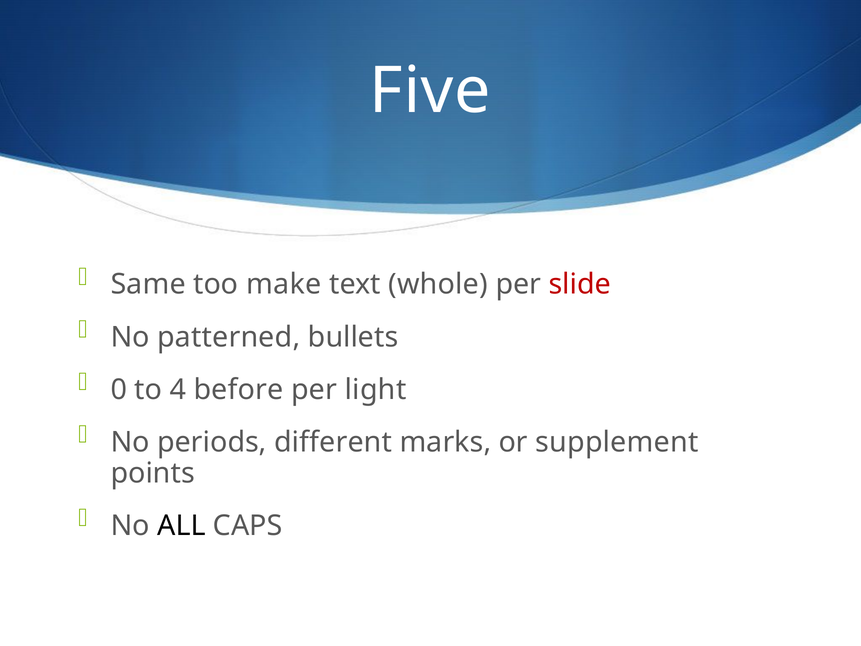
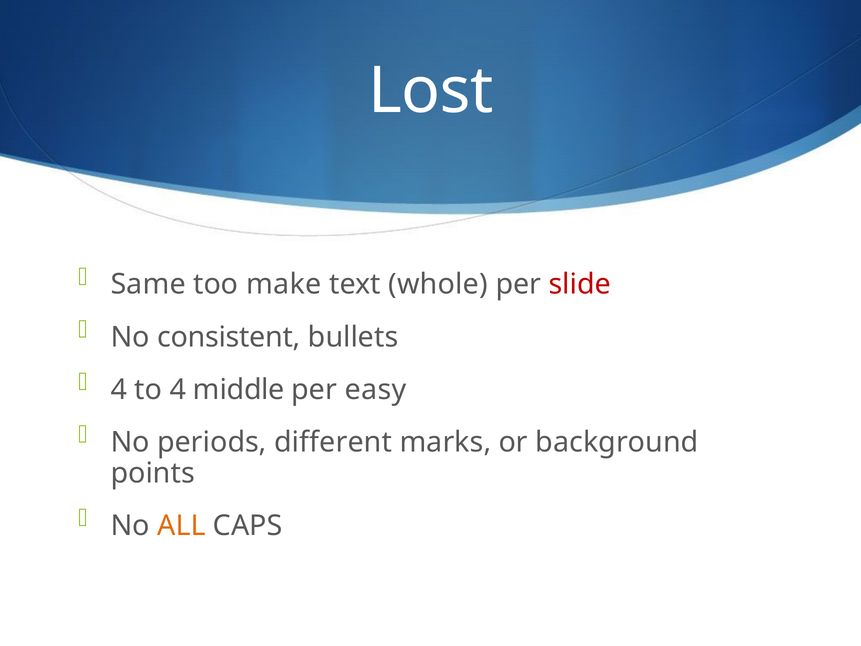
Five: Five -> Lost (431, 91)
patterned: patterned -> consistent (229, 337)
0: 0 -> 4 (119, 389)
before: before -> middle (239, 389)
light: light -> easy (376, 389)
supplement: supplement -> background (617, 442)
ALL colour: black -> orange (181, 525)
